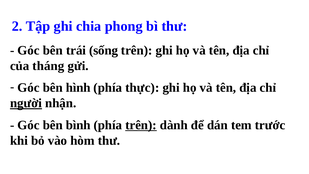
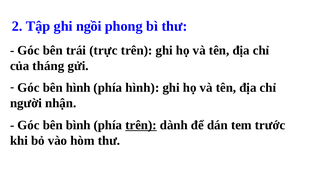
chia: chia -> ngồi (89, 26)
sống: sống -> trực (103, 50)
phía thực: thực -> hình (142, 88)
người underline: present -> none (26, 103)
